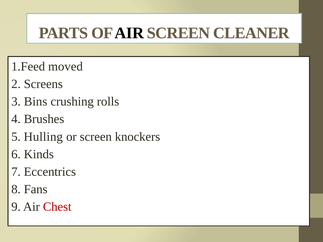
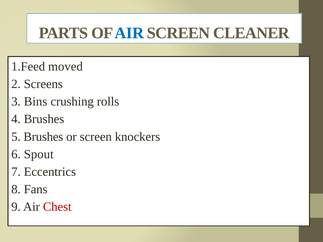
AIR colour: black -> blue (129, 33)
5 Hulling: Hulling -> Brushes (43, 137)
Kinds: Kinds -> Spout (39, 154)
